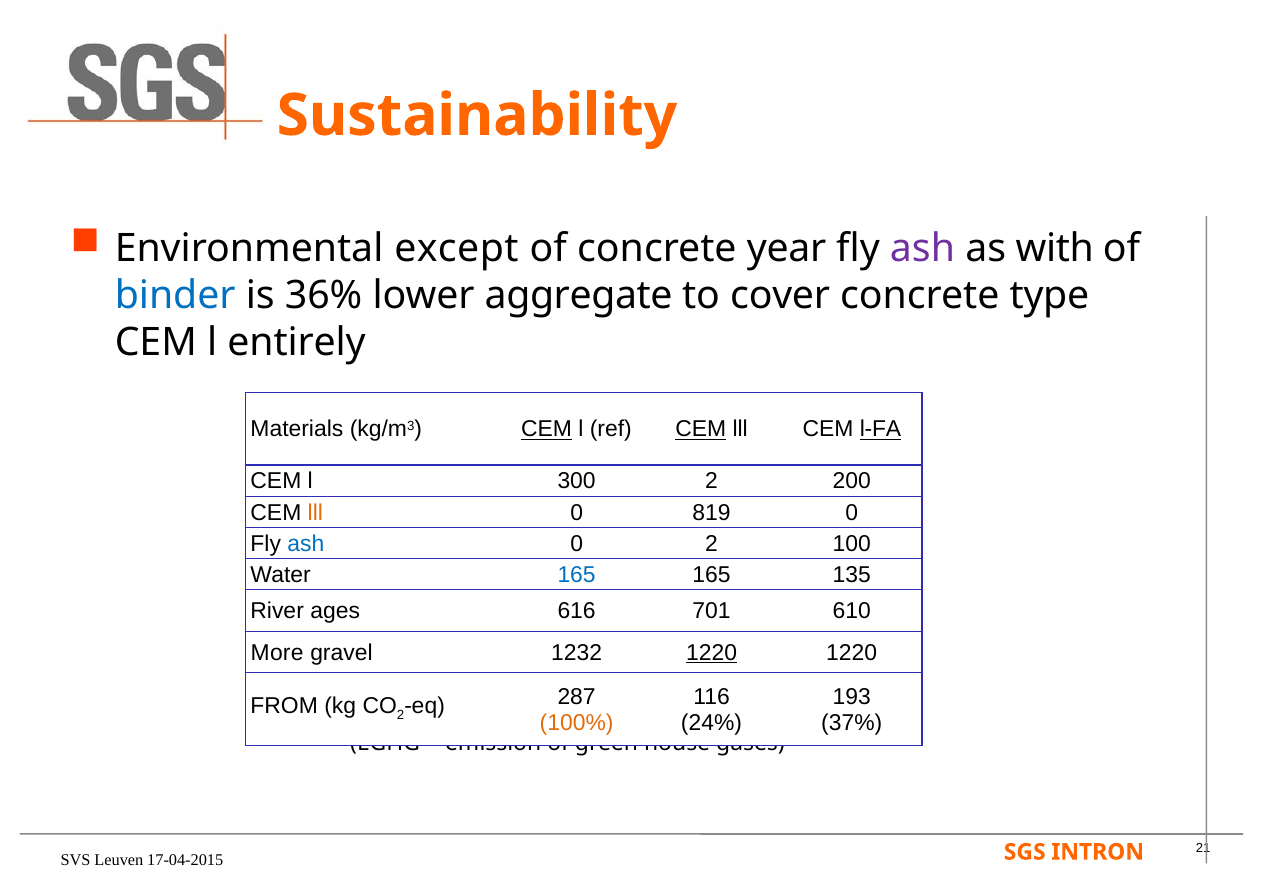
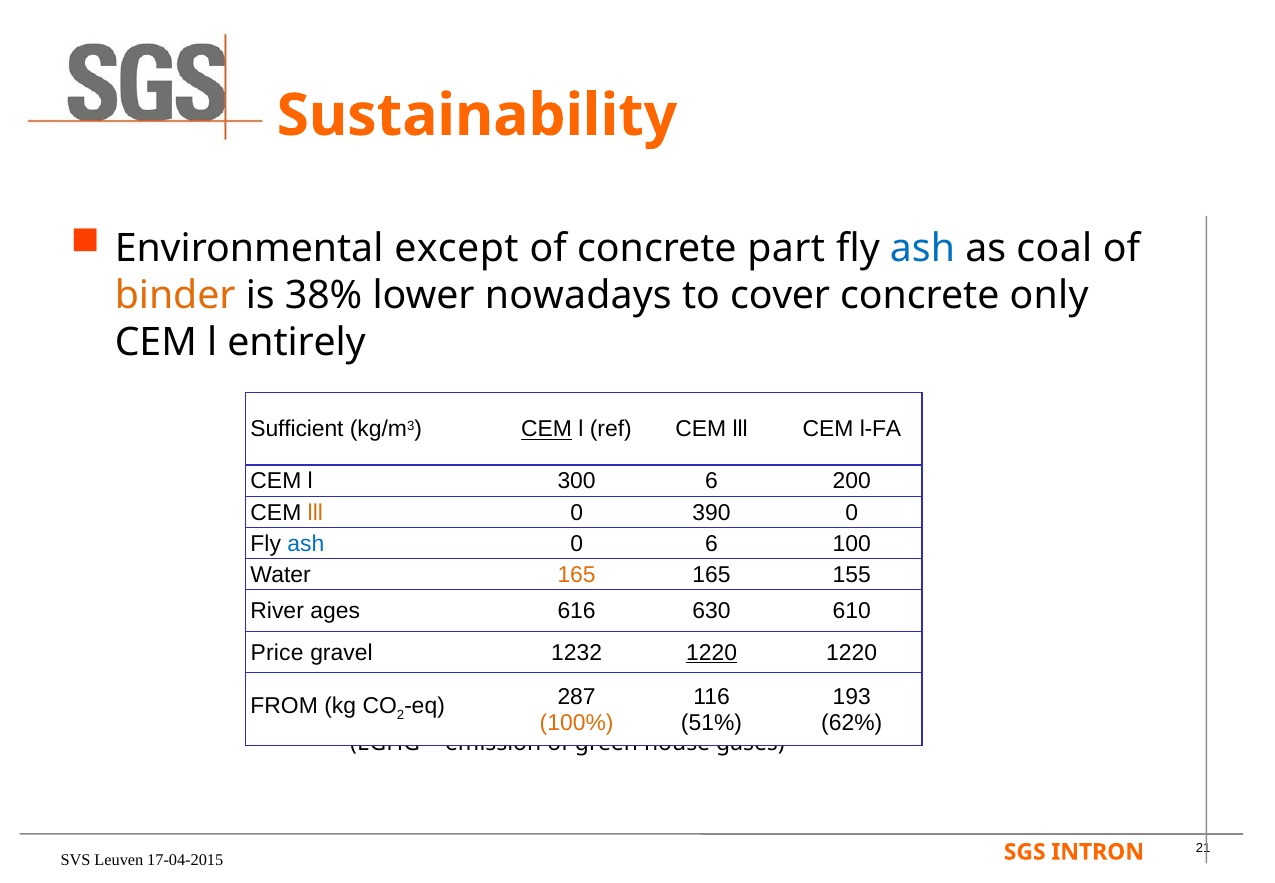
year: year -> part (786, 248)
ash colour: purple -> blue (923, 248)
with: with -> coal (1054, 248)
binder colour: blue -> orange (175, 295)
36%: 36% -> 38% (324, 295)
aggregate: aggregate -> nowadays (578, 295)
type: type -> only (1049, 295)
Materials: Materials -> Sufficient (297, 429)
CEM underline: present -> none (701, 429)
l-FA underline: present -> none (880, 429)
300 2: 2 -> 6 (712, 481)
819: 819 -> 390 (712, 512)
0 2: 2 -> 6 (712, 543)
165 colour: blue -> orange (577, 575)
135: 135 -> 155 (852, 575)
701: 701 -> 630 (712, 611)
More: More -> Price (277, 652)
24%: 24% -> 51% (712, 723)
37%: 37% -> 62% (852, 723)
